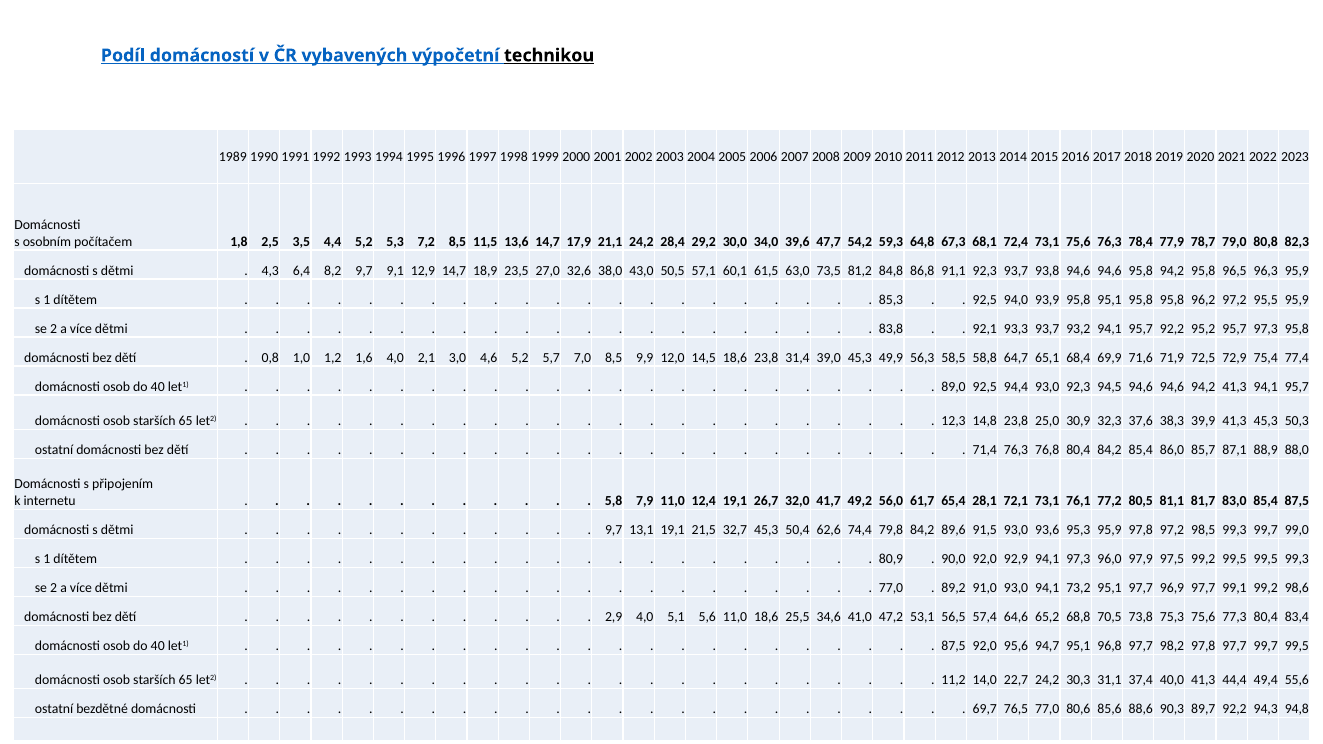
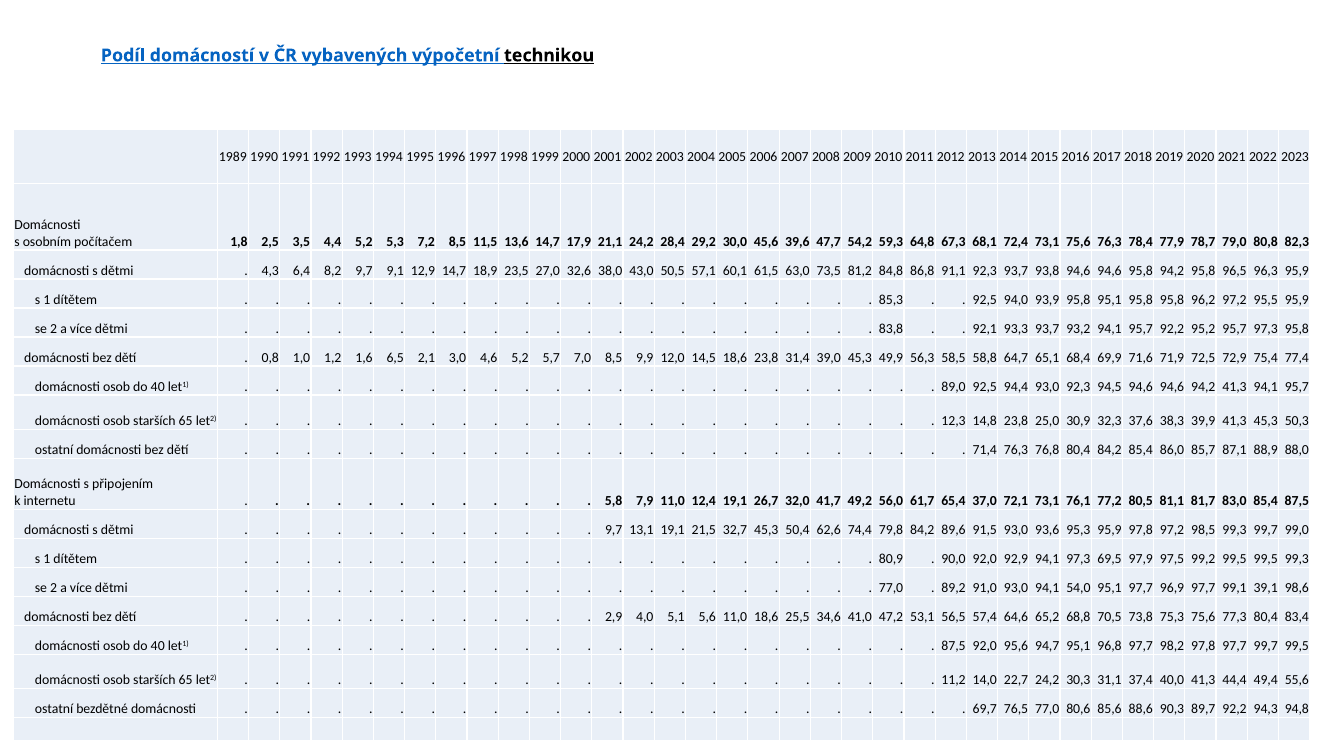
34,0: 34,0 -> 45,6 (766, 242)
1,6 4,0: 4,0 -> 6,5 (395, 358)
28,1: 28,1 -> 37,0 (985, 501)
96,0: 96,0 -> 69,5 (1110, 559)
73,2: 73,2 -> 54,0 (1078, 588)
99,1 99,2: 99,2 -> 39,1 (1266, 588)
